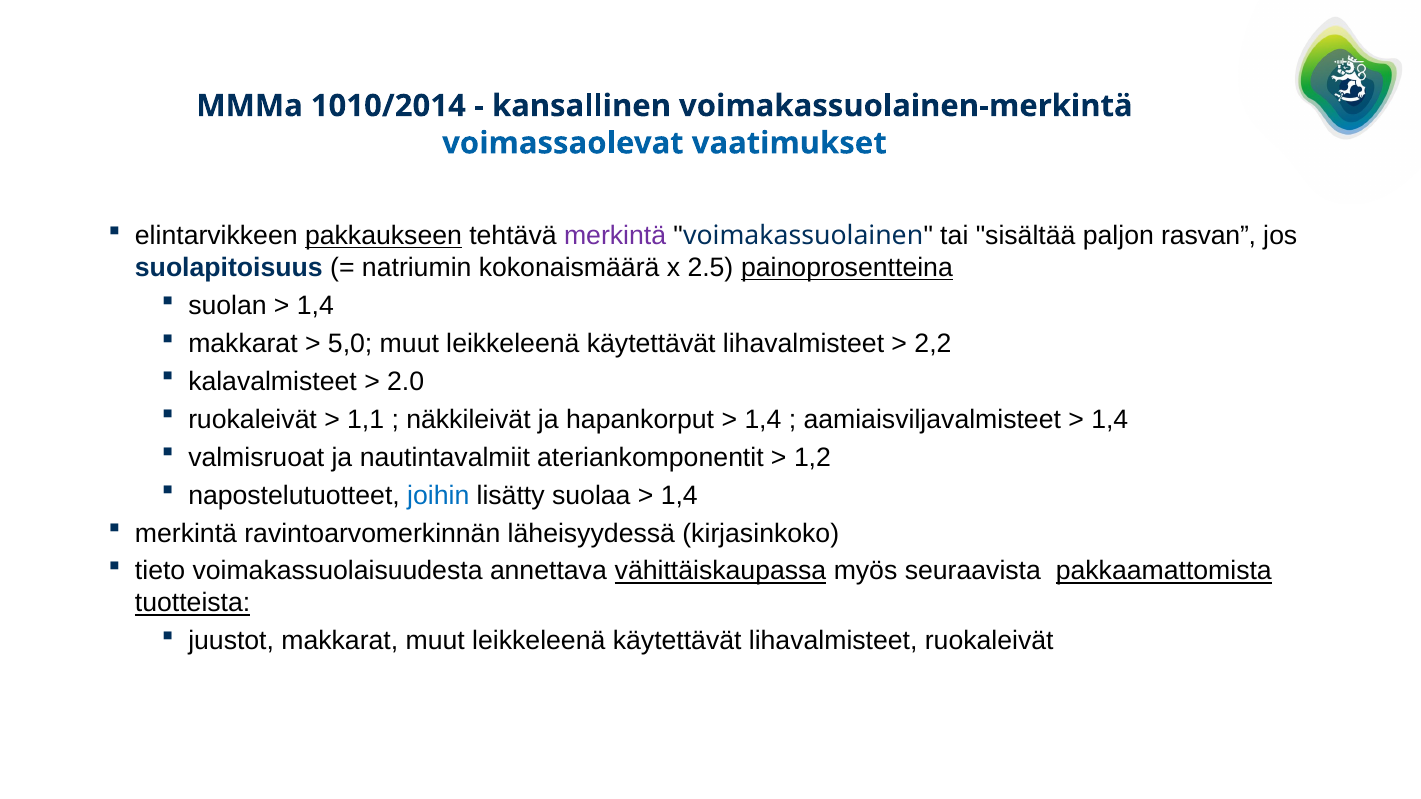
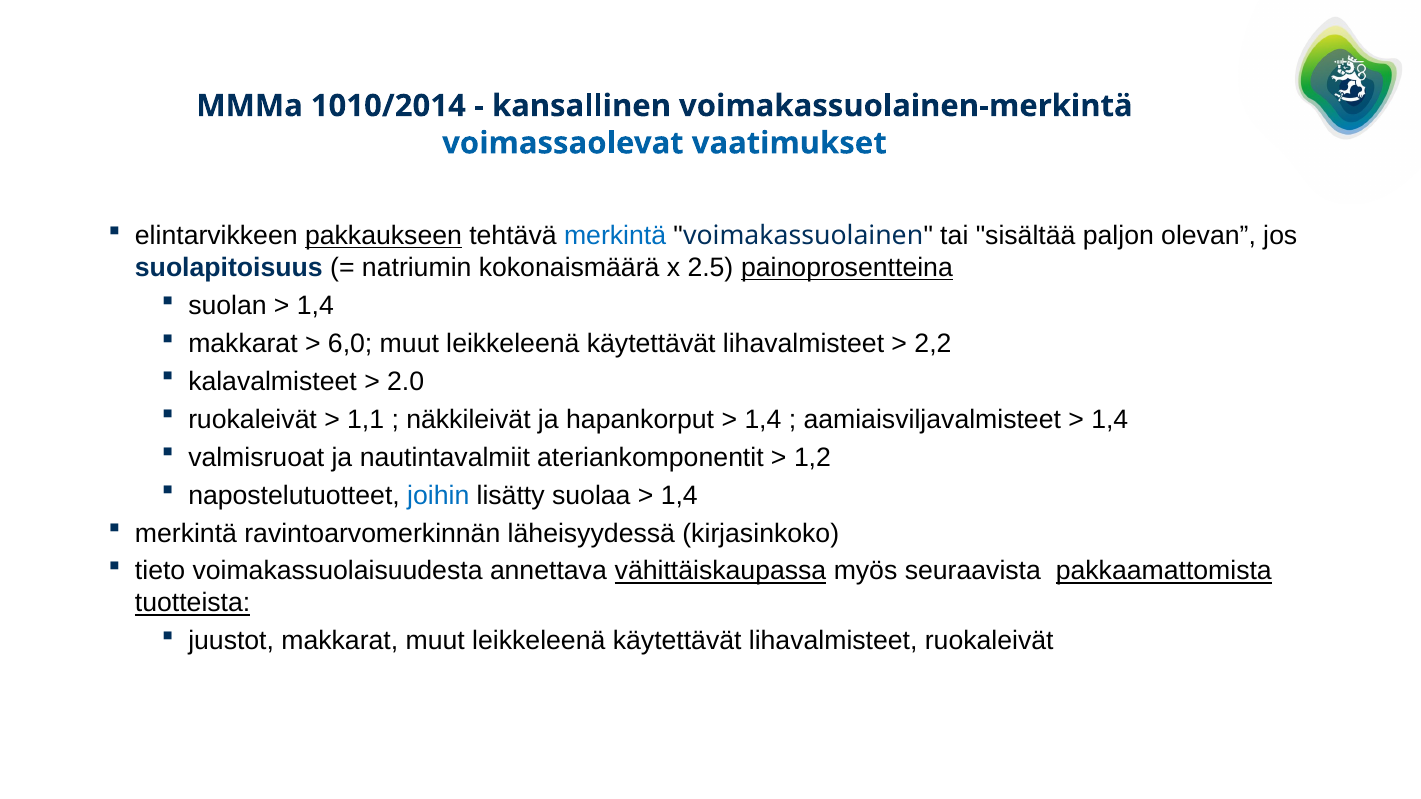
merkintä colour: purple -> blue (615, 236)
rasvan: rasvan -> olevan (1209, 236)
5,0: 5,0 -> 6,0 (350, 344)
